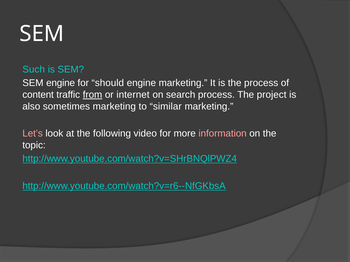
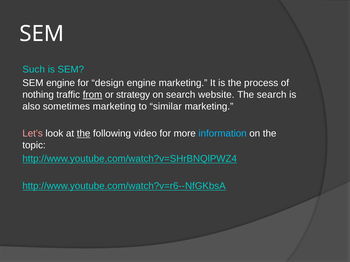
should: should -> design (108, 83)
content: content -> nothing (38, 95)
internet: internet -> strategy (133, 95)
search process: process -> website (216, 95)
The project: project -> search (272, 95)
the underline: none -> present (84, 134)
information colour: pink -> light blue (223, 134)
